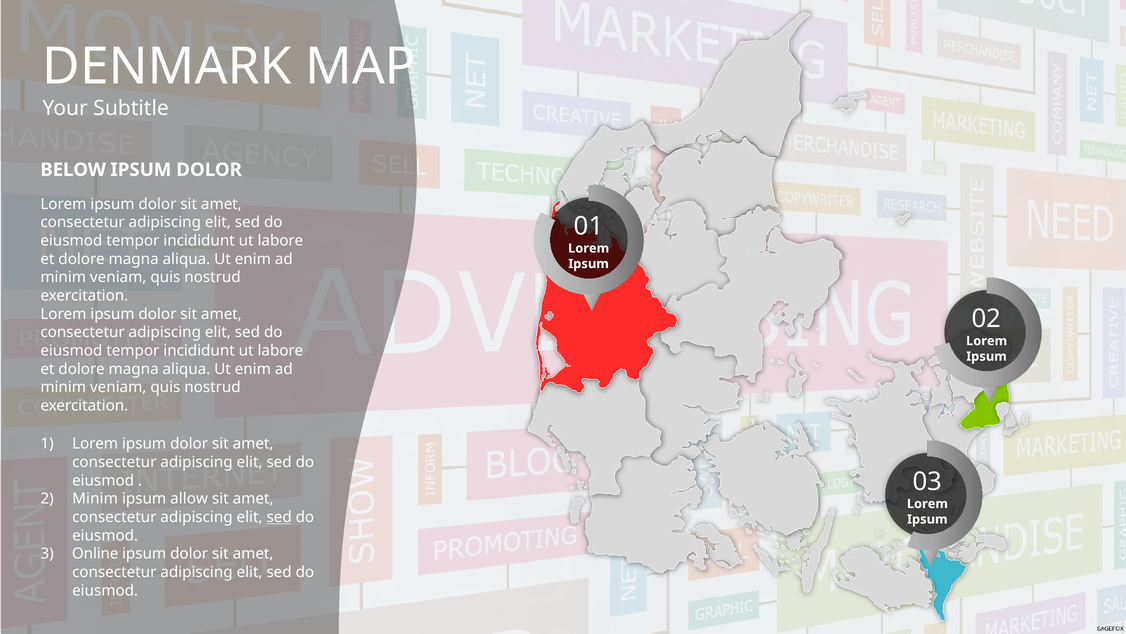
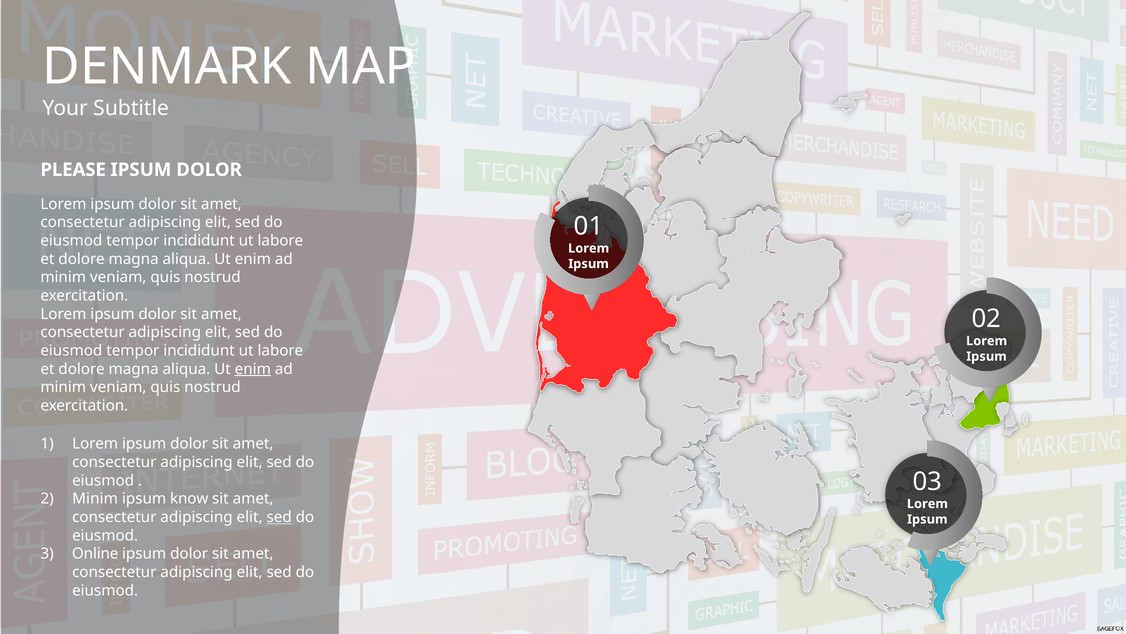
BELOW: BELOW -> PLEASE (73, 170)
enim underline: none -> present (253, 369)
allow: allow -> know (189, 498)
